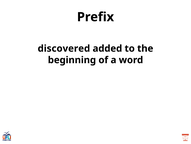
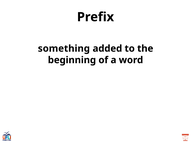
discovered: discovered -> something (64, 48)
